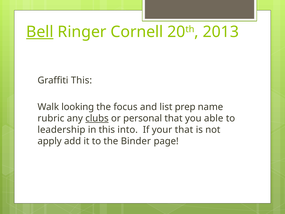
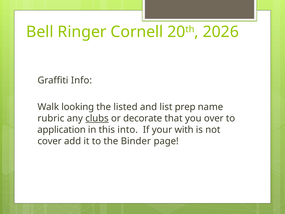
Bell underline: present -> none (40, 32)
2013: 2013 -> 2026 (221, 32)
Graffiti This: This -> Info (81, 80)
focus: focus -> listed (126, 107)
personal: personal -> decorate (143, 118)
able: able -> over (214, 118)
leadership: leadership -> application (62, 130)
your that: that -> with (184, 130)
apply: apply -> cover (50, 141)
